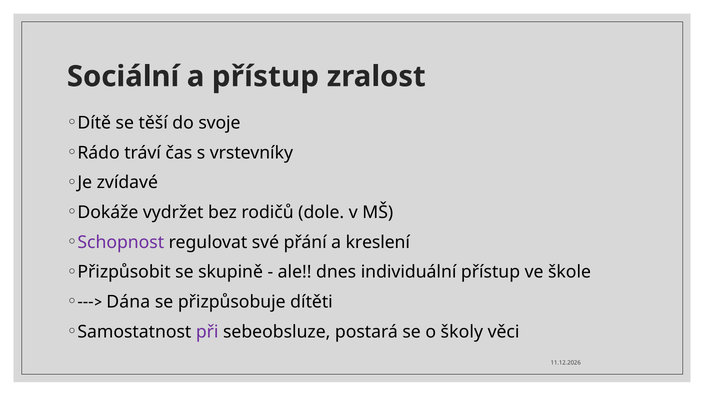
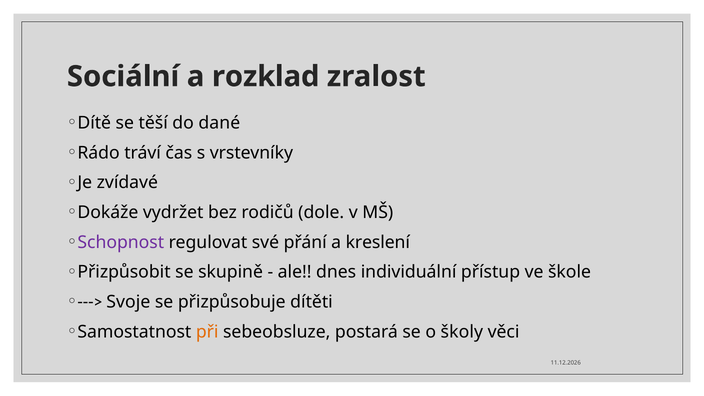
a přístup: přístup -> rozklad (266, 77)
svoje: svoje -> dané (219, 123)
Dána: Dána -> Svoje (128, 302)
při colour: purple -> orange (207, 332)
